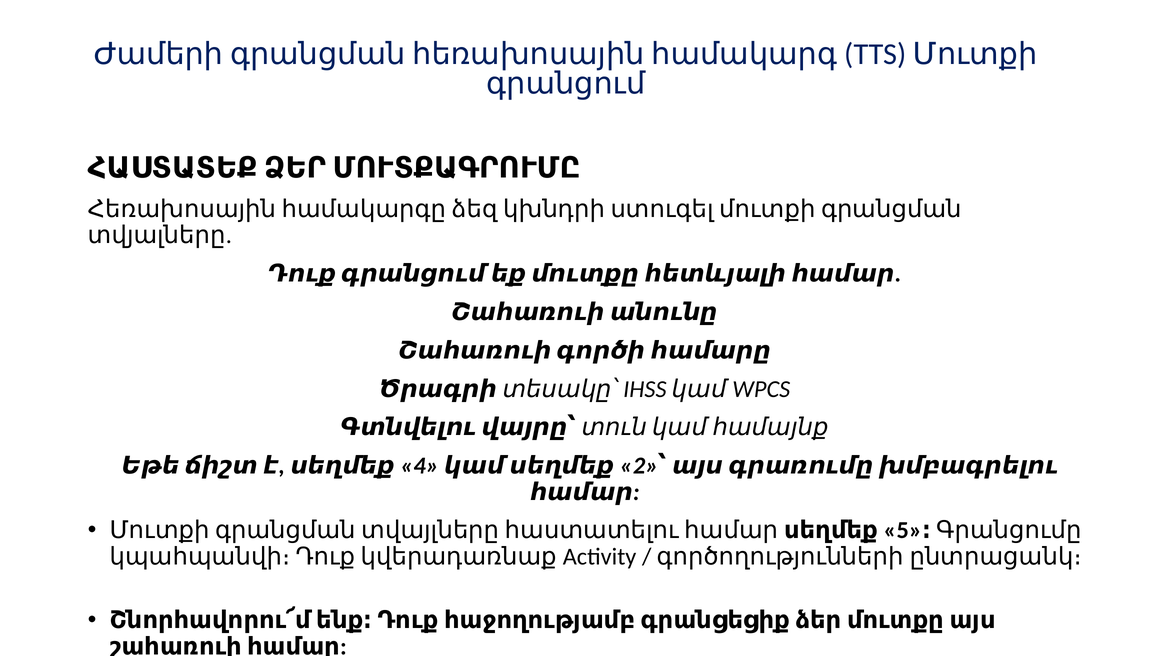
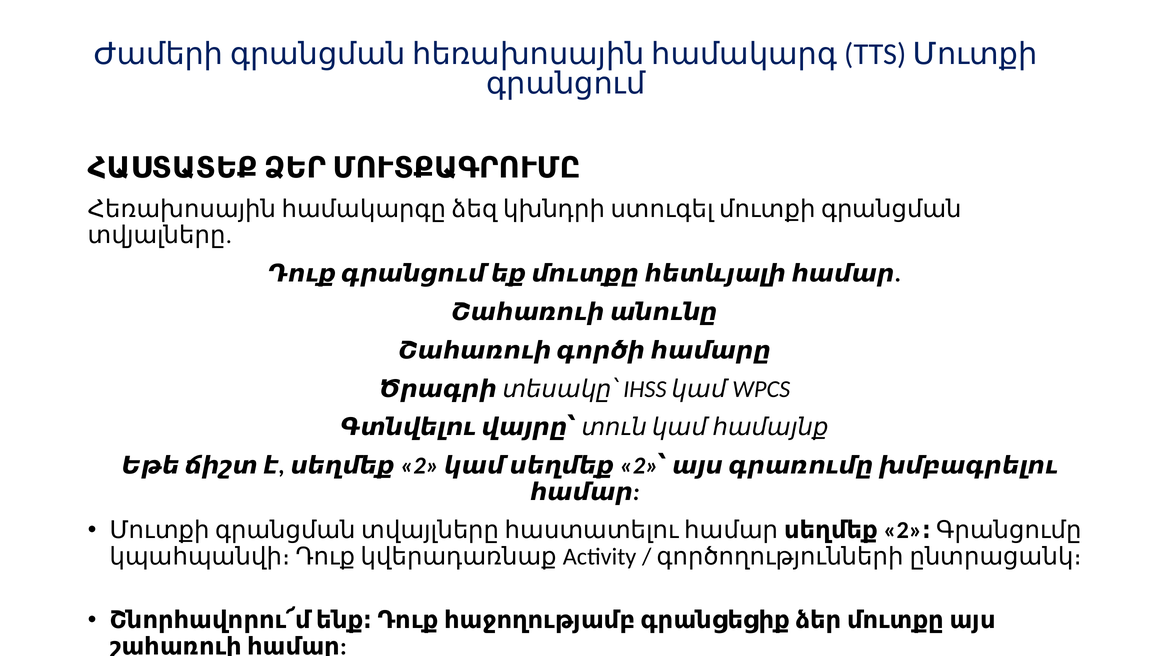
4: 4 -> 2 (420, 466)
5: 5 -> 2 (903, 531)
